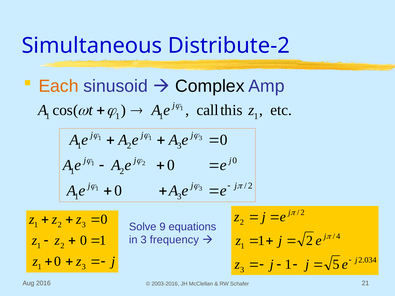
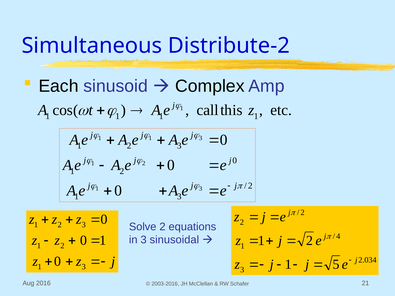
Each colour: orange -> black (59, 86)
Solve 9: 9 -> 2 (163, 227)
frequency: frequency -> sinusoidal (174, 240)
